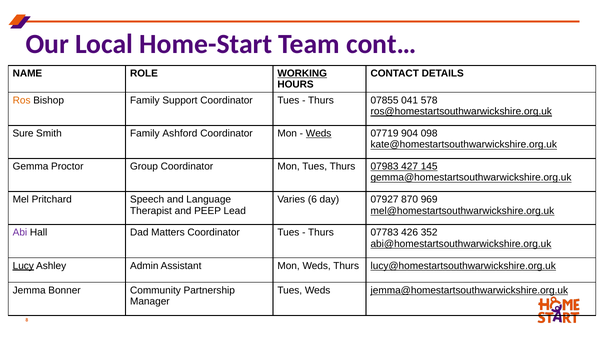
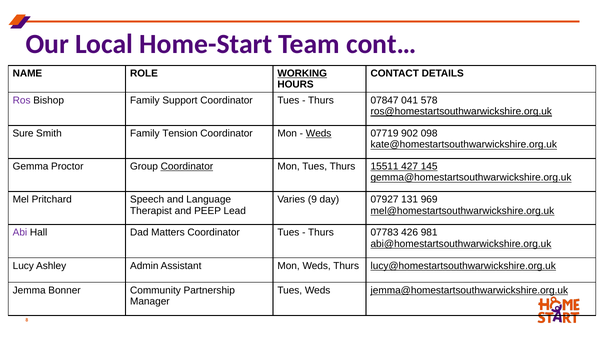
Ros colour: orange -> purple (22, 100)
07855: 07855 -> 07847 (385, 100)
Ashford: Ashford -> Tension (180, 133)
904: 904 -> 902 (410, 133)
Coordinator underline: none -> present (187, 166)
07983: 07983 -> 15511 (385, 166)
6: 6 -> 9 (312, 199)
870: 870 -> 131 (410, 199)
352: 352 -> 981 (429, 232)
Lucy underline: present -> none (23, 265)
